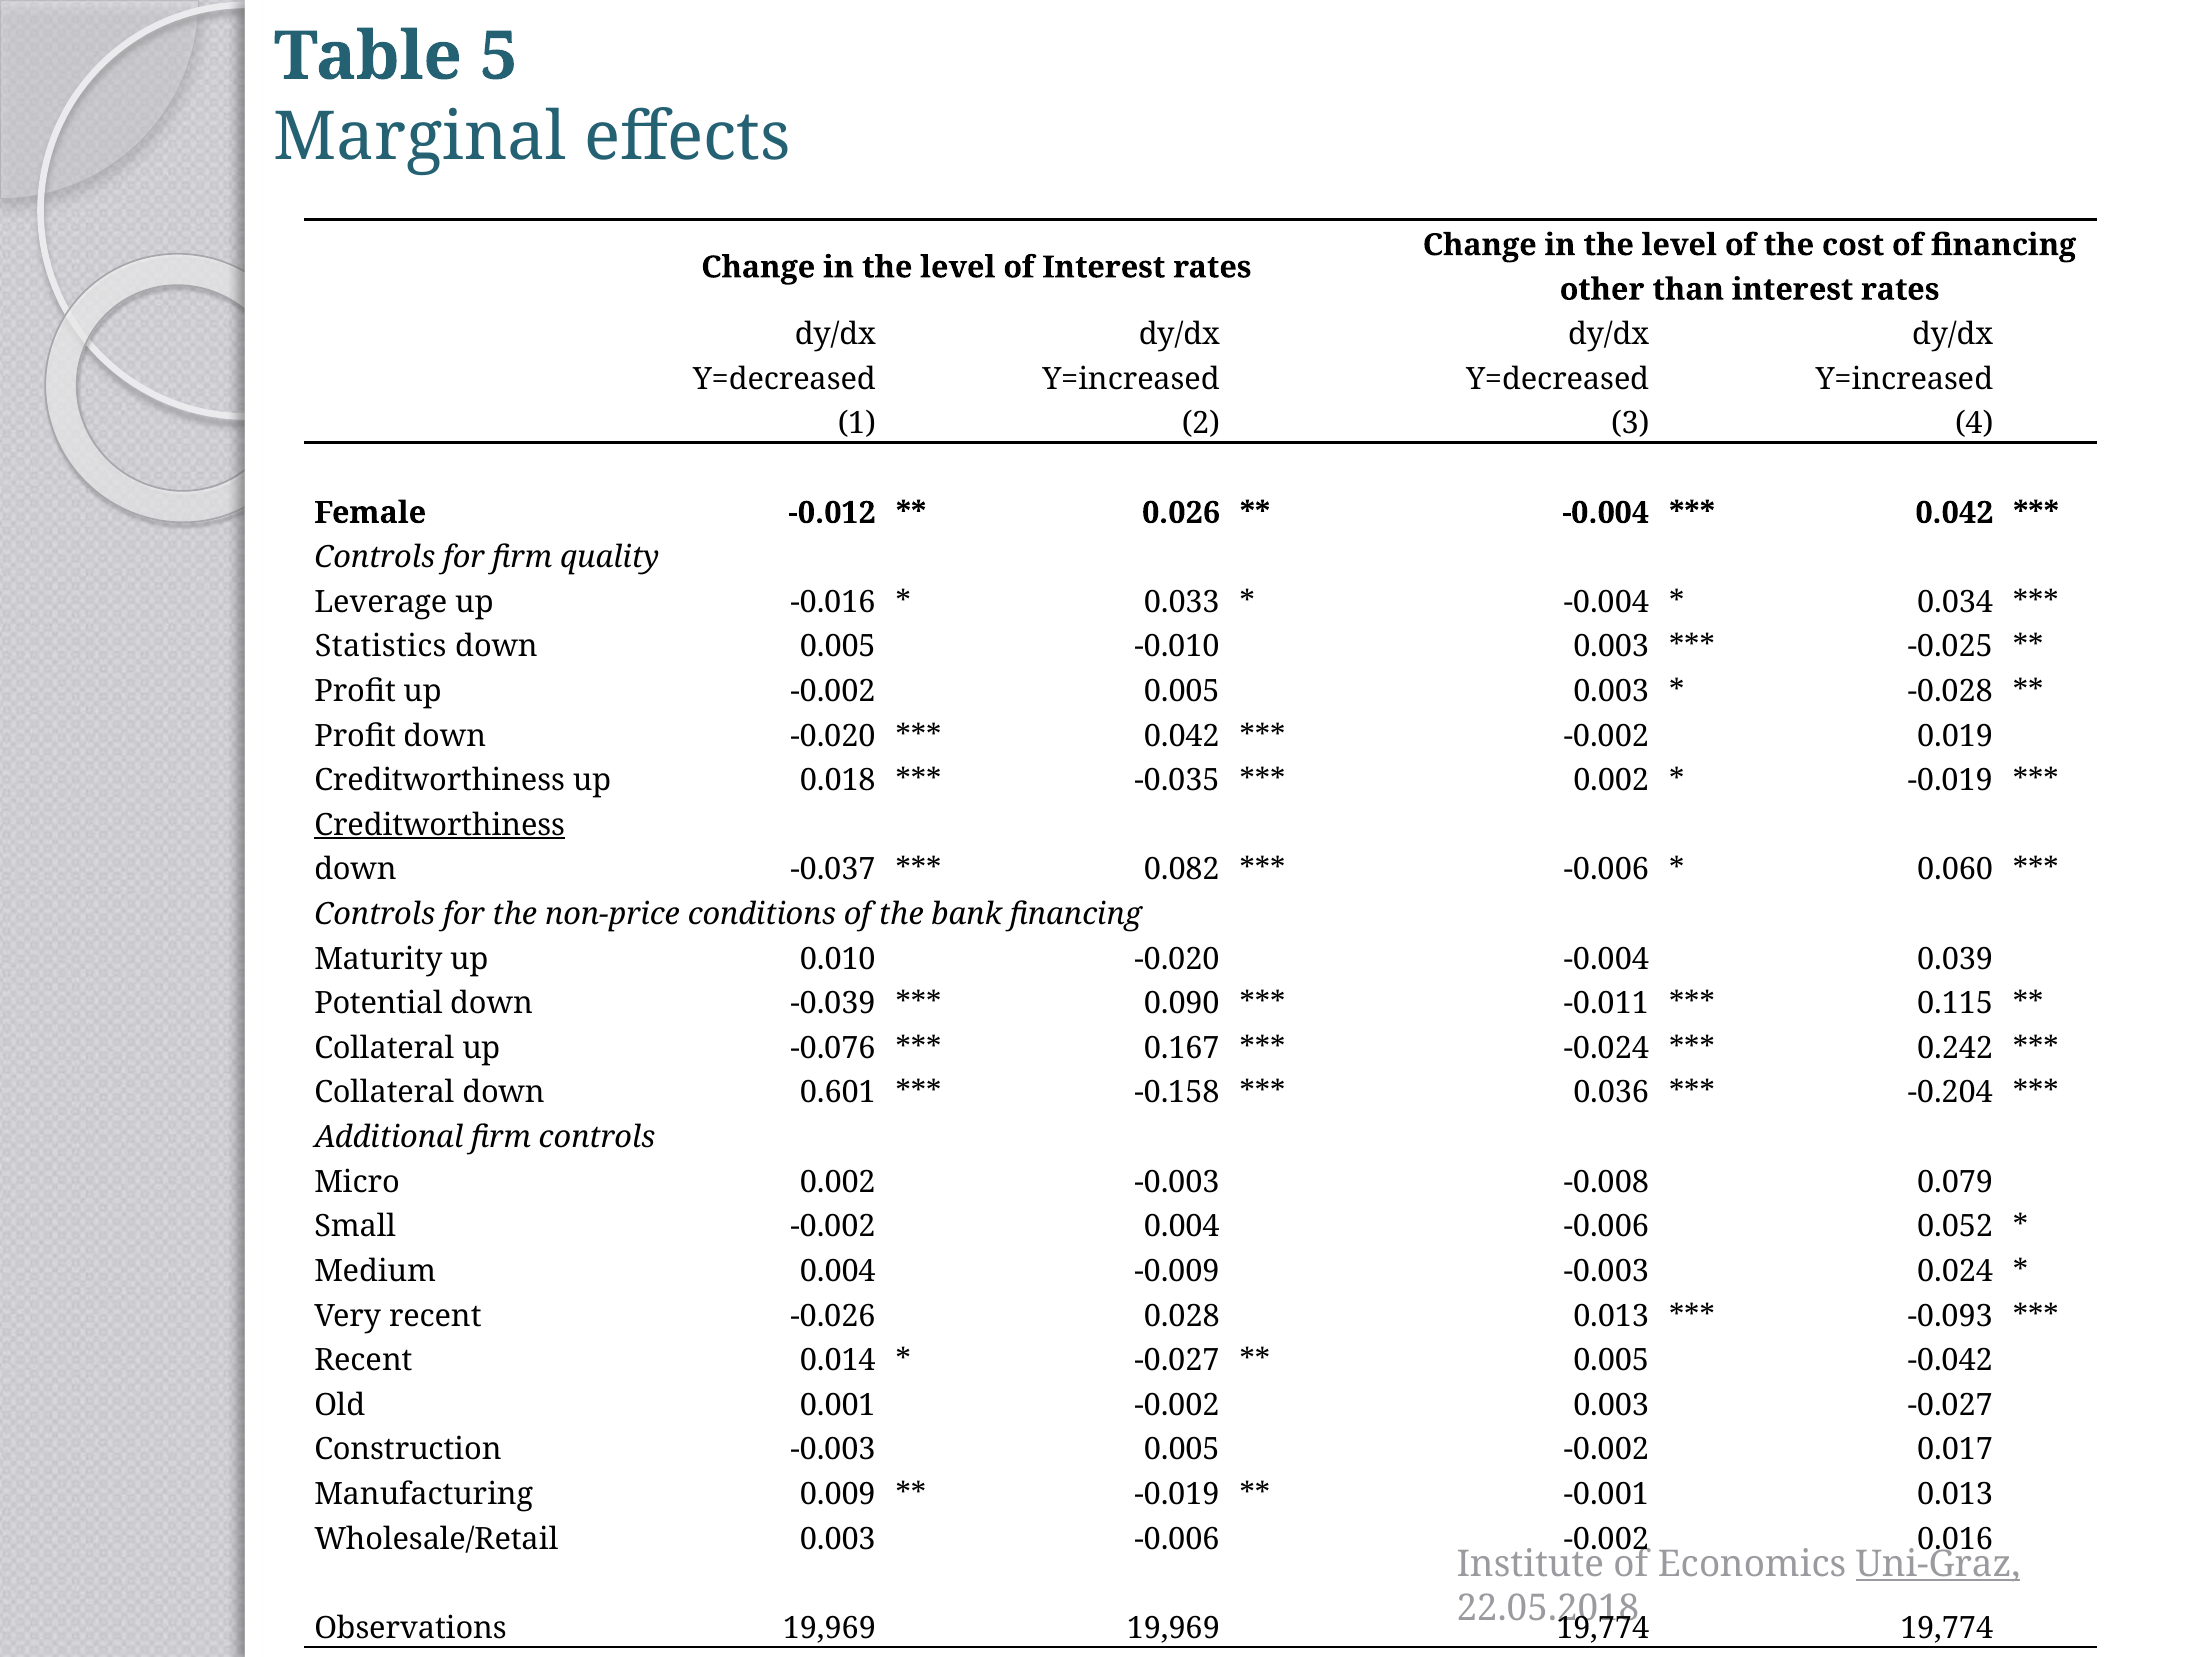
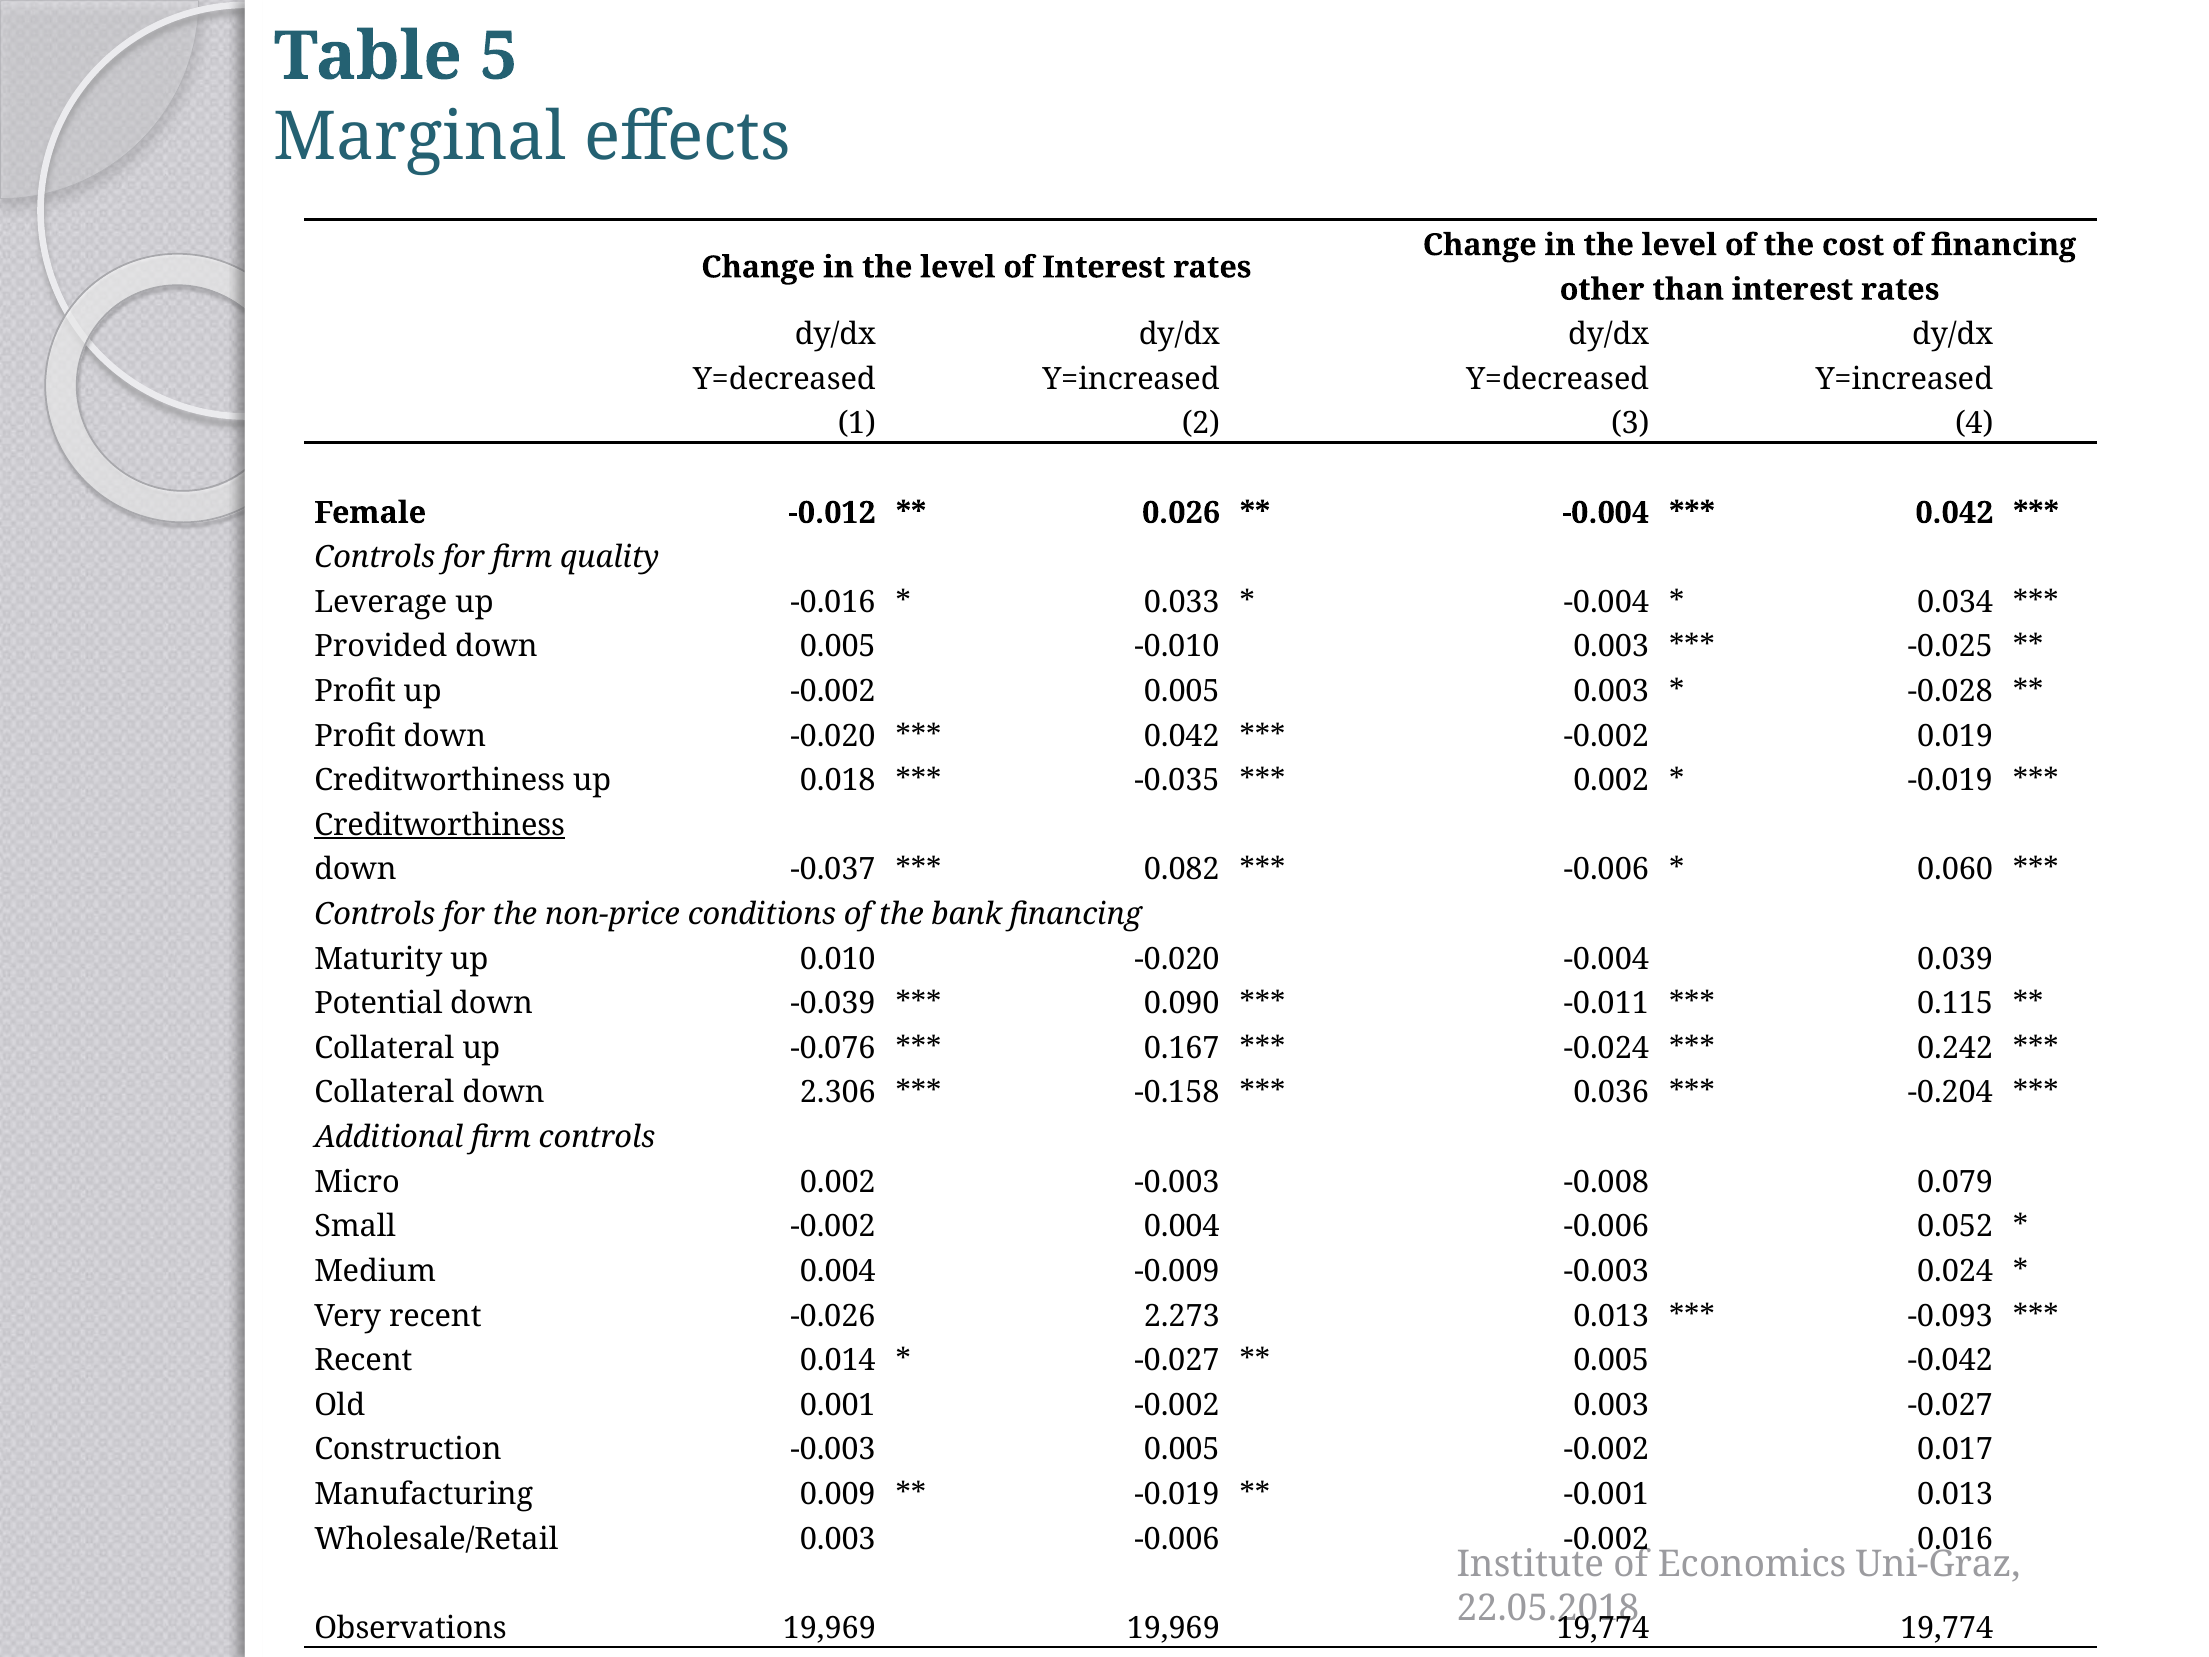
Statistics: Statistics -> Provided (381, 647)
0.601: 0.601 -> 2.306 (838, 1093)
0.028: 0.028 -> 2.273 (1182, 1316)
Uni-Graz underline: present -> none (1938, 1564)
